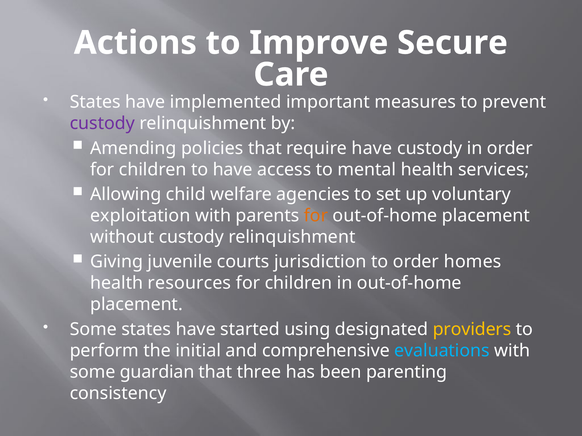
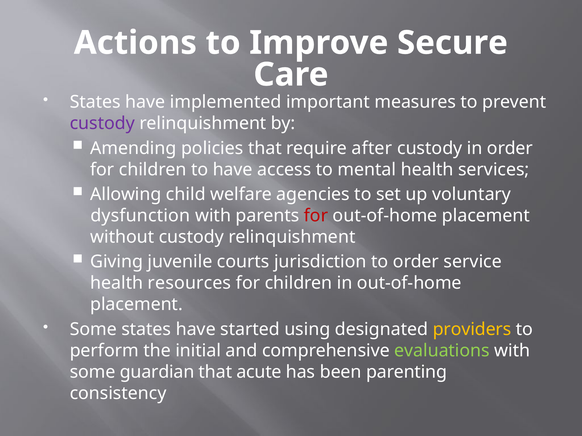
require have: have -> after (372, 148)
exploitation: exploitation -> dysfunction (140, 216)
for colour: orange -> red (316, 216)
homes: homes -> service (473, 262)
evaluations colour: light blue -> light green (442, 351)
three: three -> acute (259, 372)
